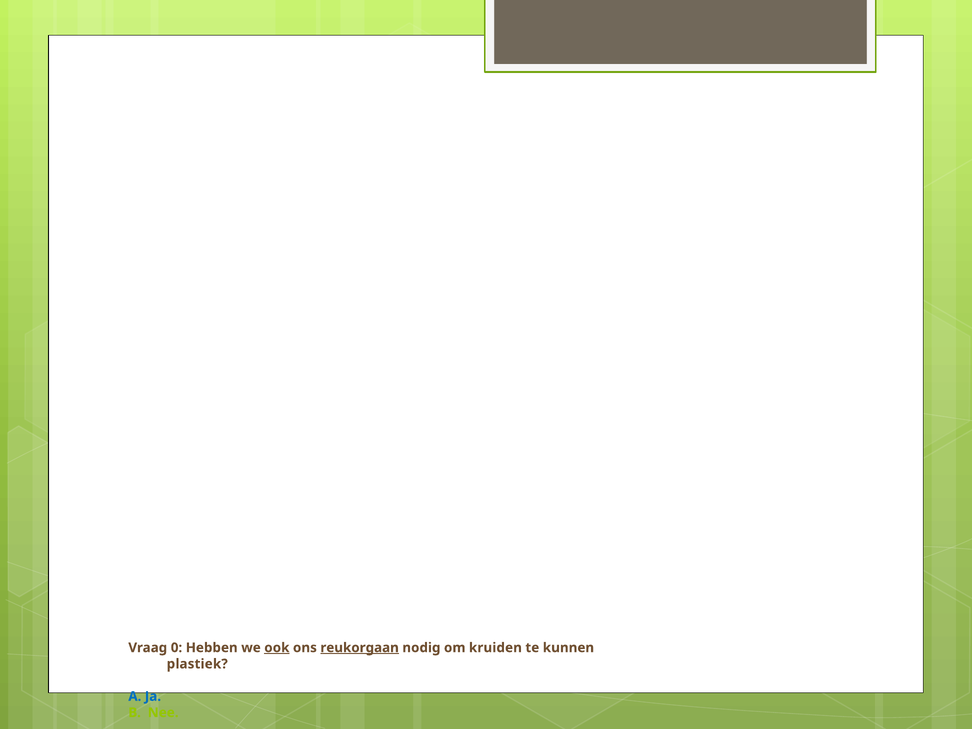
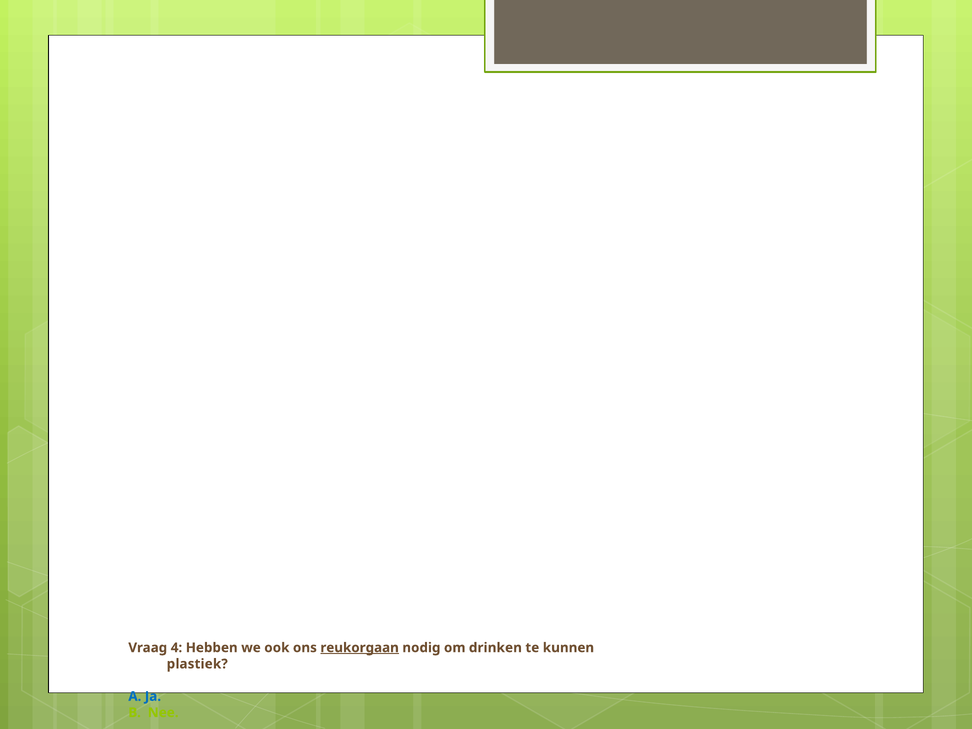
0: 0 -> 4 (176, 648)
ook underline: present -> none (277, 648)
kruiden: kruiden -> drinken (495, 648)
